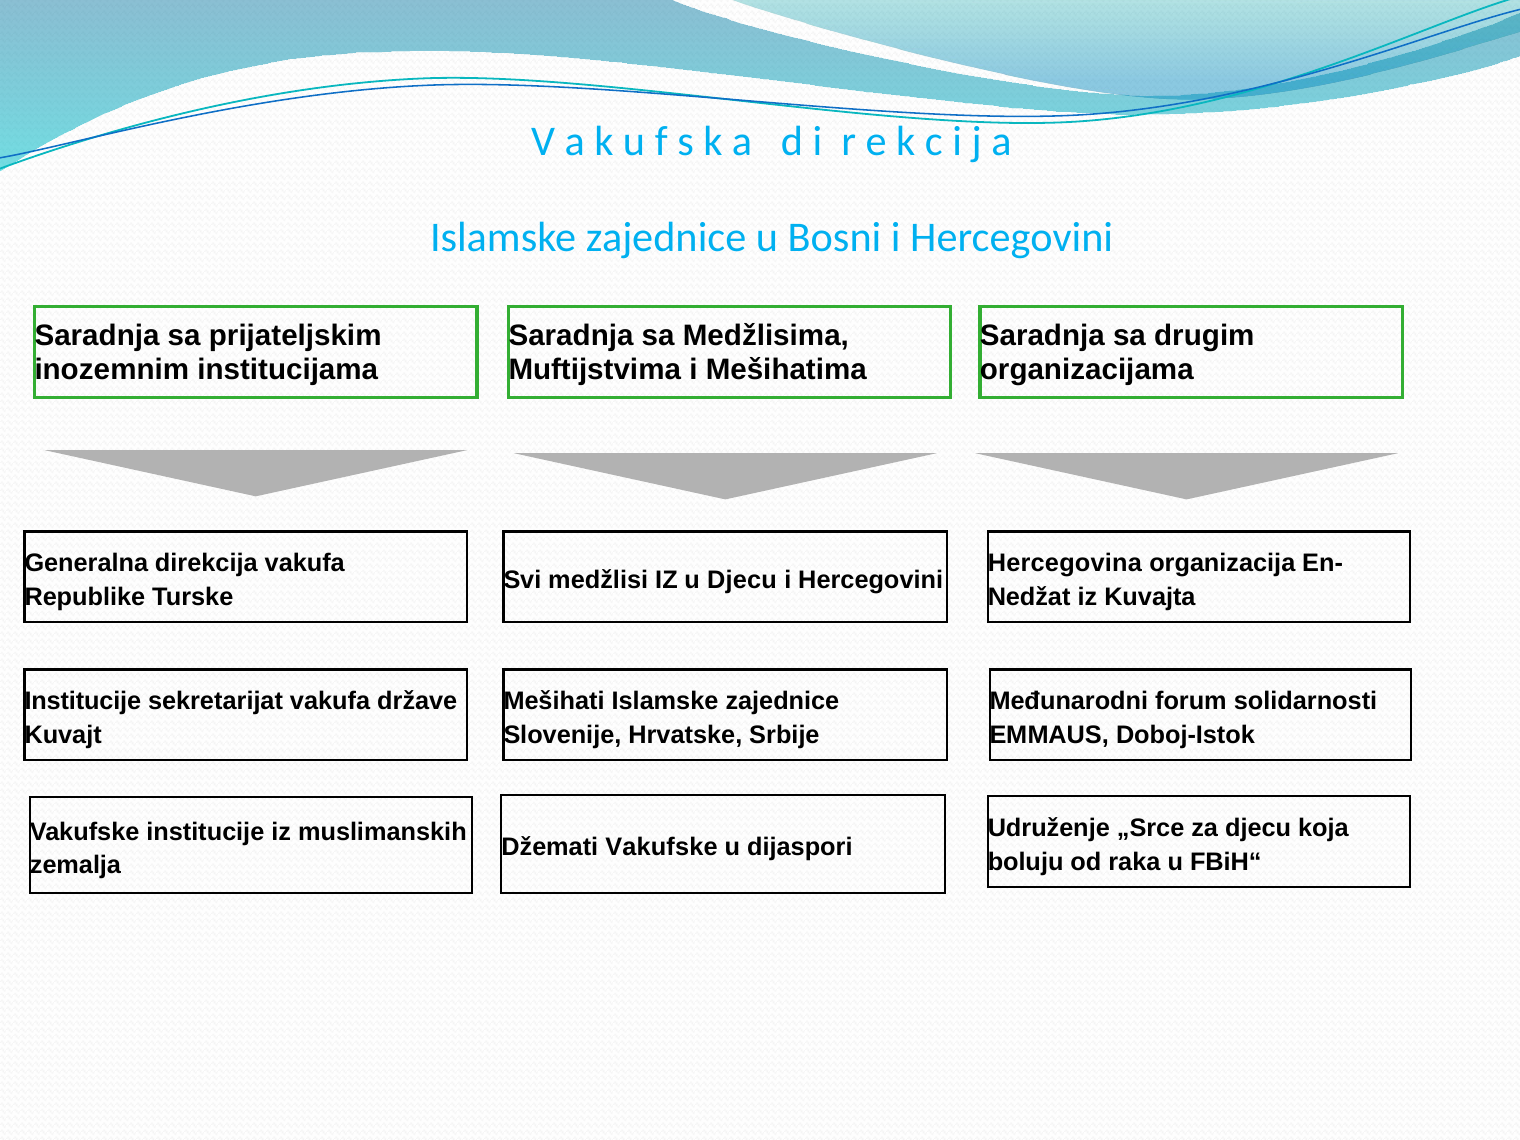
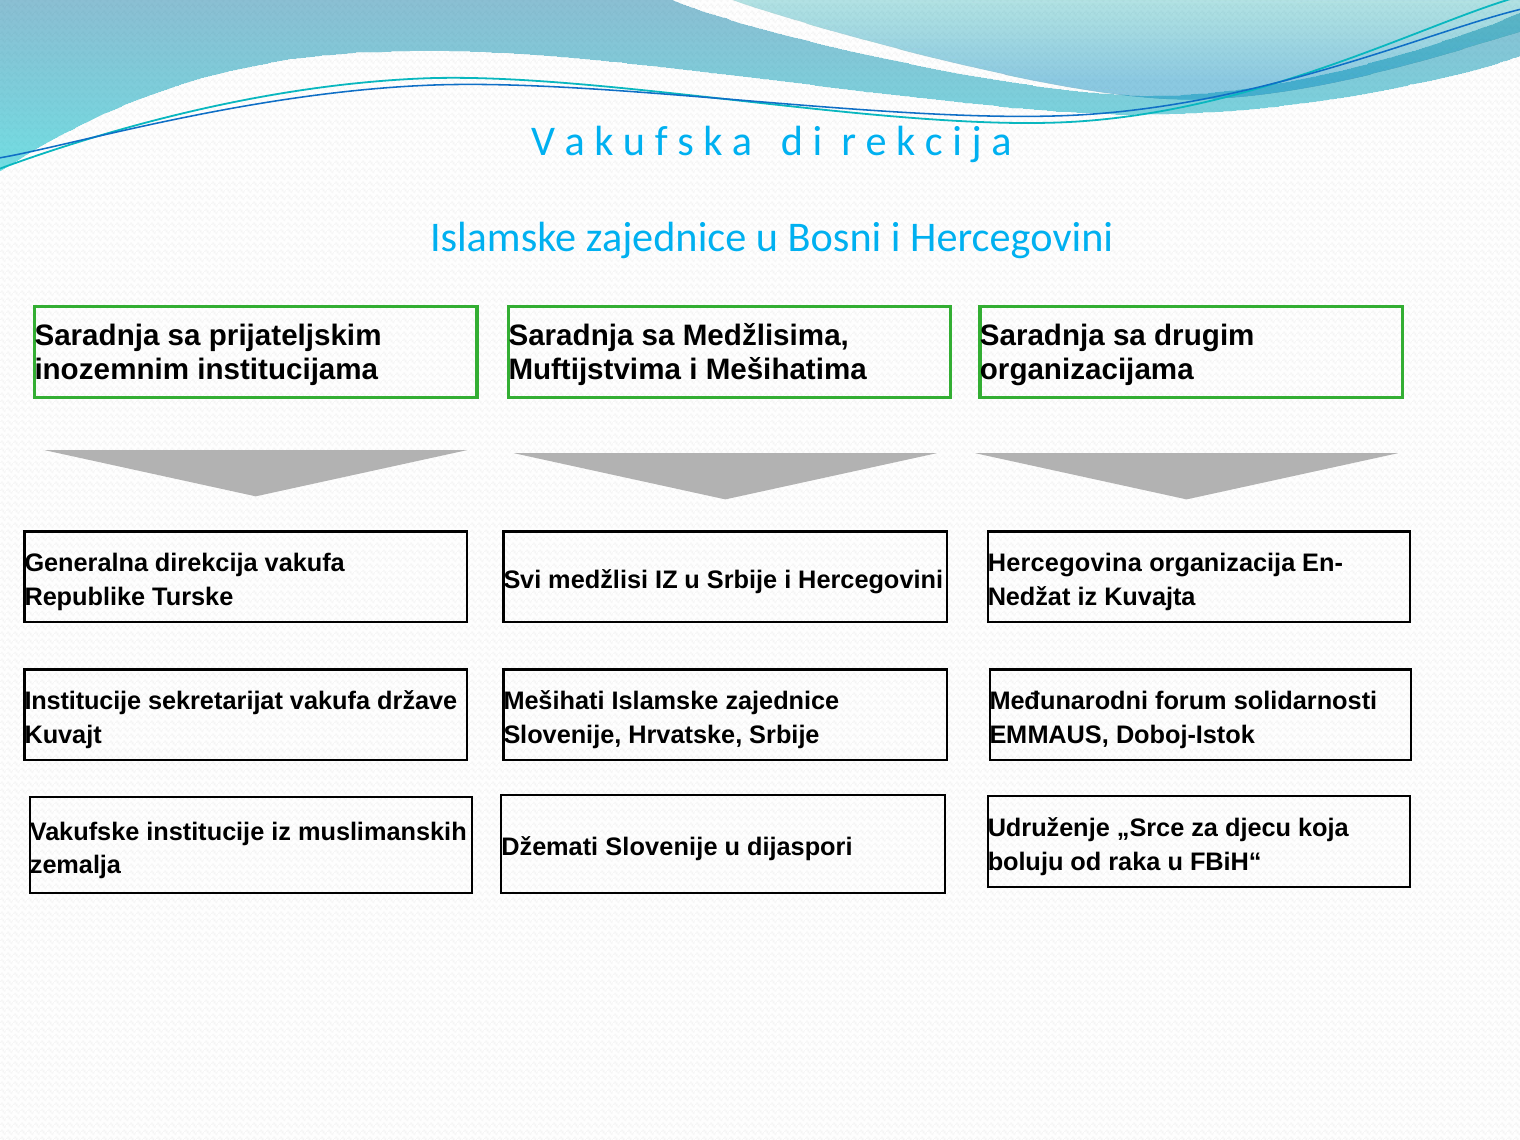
u Djecu: Djecu -> Srbije (742, 580)
Džemati Vakufske: Vakufske -> Slovenije (662, 847)
